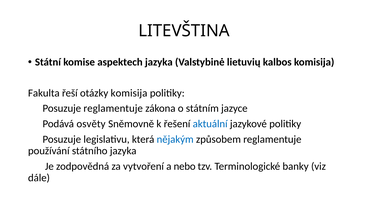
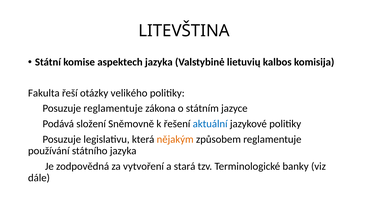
otázky komisija: komisija -> velikého (129, 93)
osvěty: osvěty -> složení (91, 124)
nějakým colour: blue -> orange (175, 139)
nebo: nebo -> stará (185, 166)
